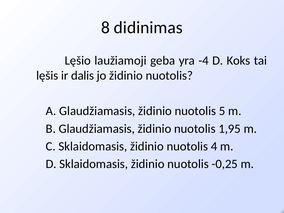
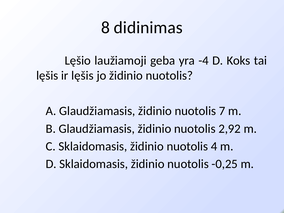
ir dalis: dalis -> lęšis (82, 76)
5: 5 -> 7 (222, 111)
1,95: 1,95 -> 2,92 (230, 129)
